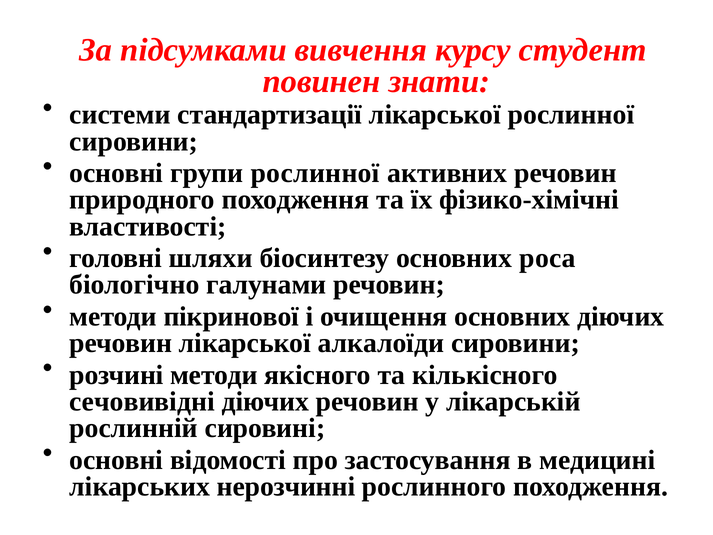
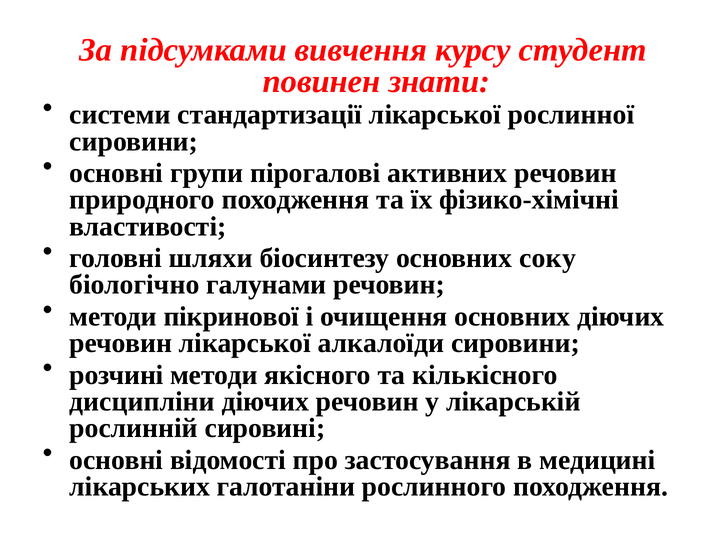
групи рослинної: рослинної -> пірогалові (315, 173)
роса: роса -> соку (548, 258)
сечовивідні: сечовивідні -> дисципліни (142, 401)
нерозчинні: нерозчинні -> галотаніни (286, 486)
